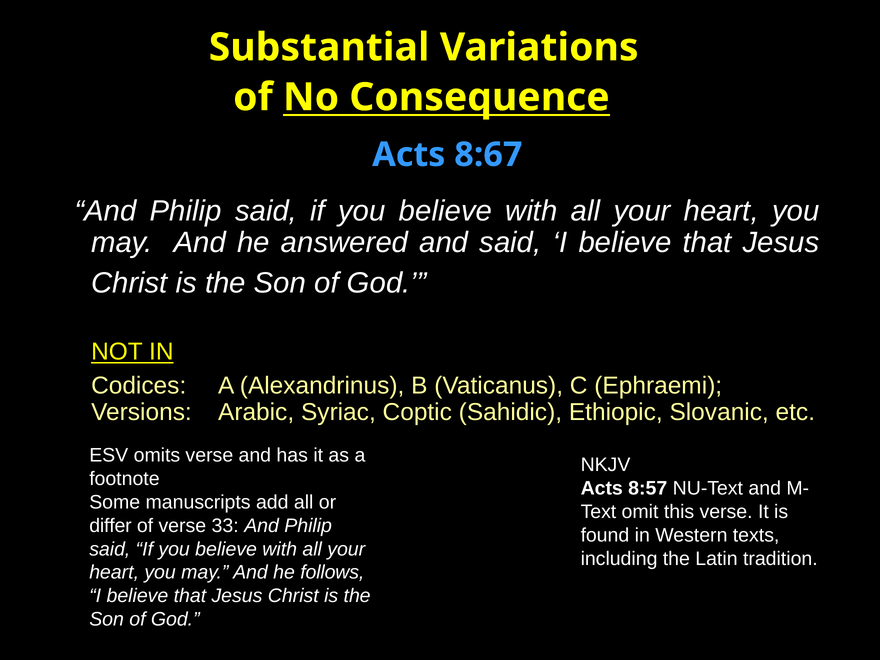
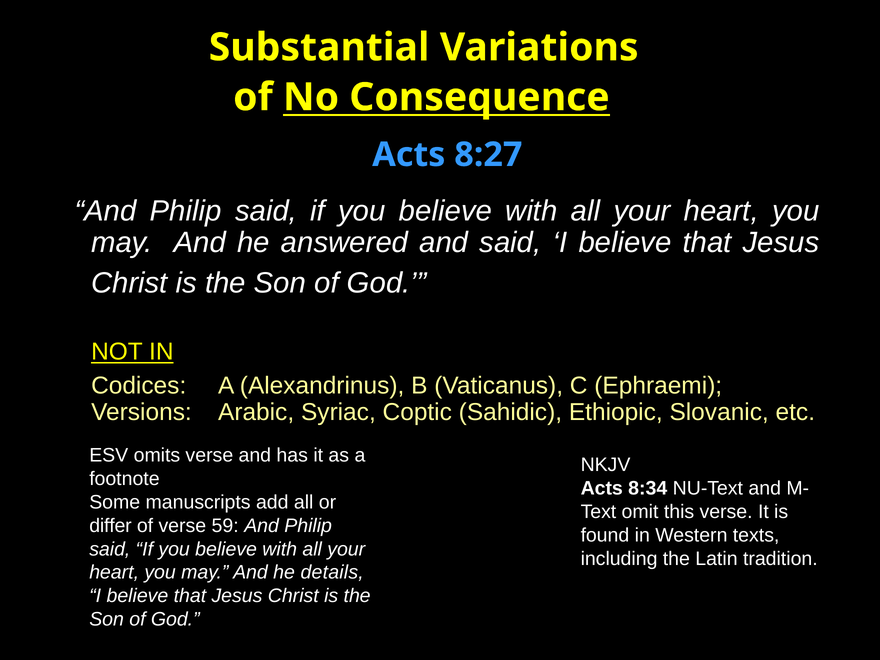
8:67: 8:67 -> 8:27 (488, 155)
8:57: 8:57 -> 8:34 (648, 488)
33: 33 -> 59 (225, 526)
follows: follows -> details (332, 573)
